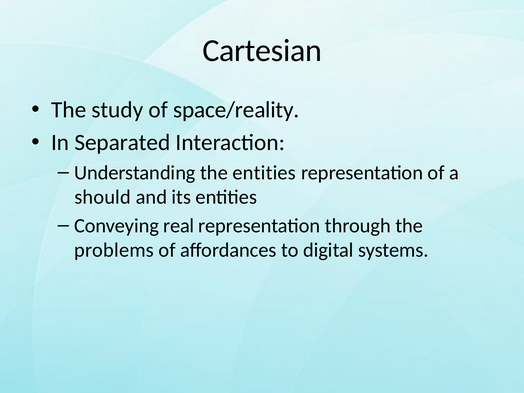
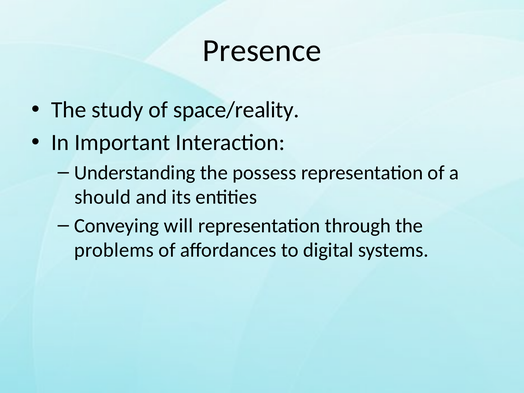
Cartesian: Cartesian -> Presence (262, 51)
Separated: Separated -> Important (122, 143)
the entities: entities -> possess (264, 173)
real: real -> will (179, 226)
